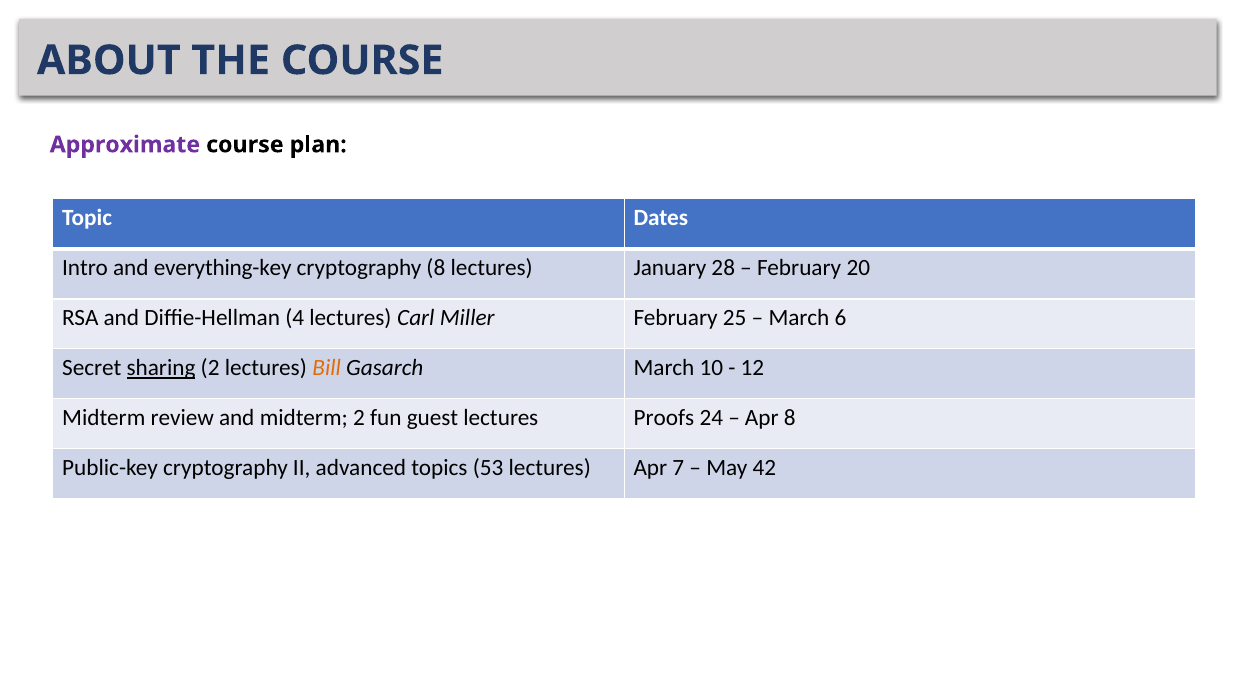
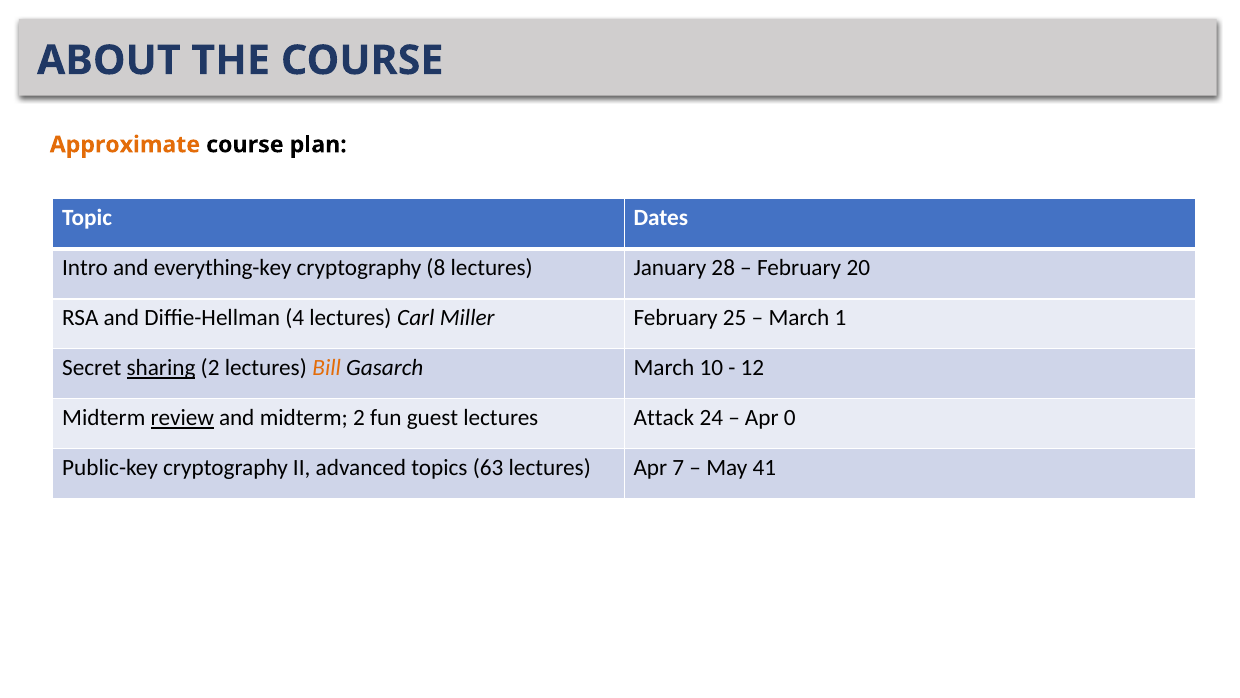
Approximate colour: purple -> orange (125, 145)
6: 6 -> 1 (840, 318)
review underline: none -> present (182, 418)
Proofs: Proofs -> Attack (664, 418)
Apr 8: 8 -> 0 (790, 418)
53: 53 -> 63 (488, 468)
42: 42 -> 41 (764, 468)
